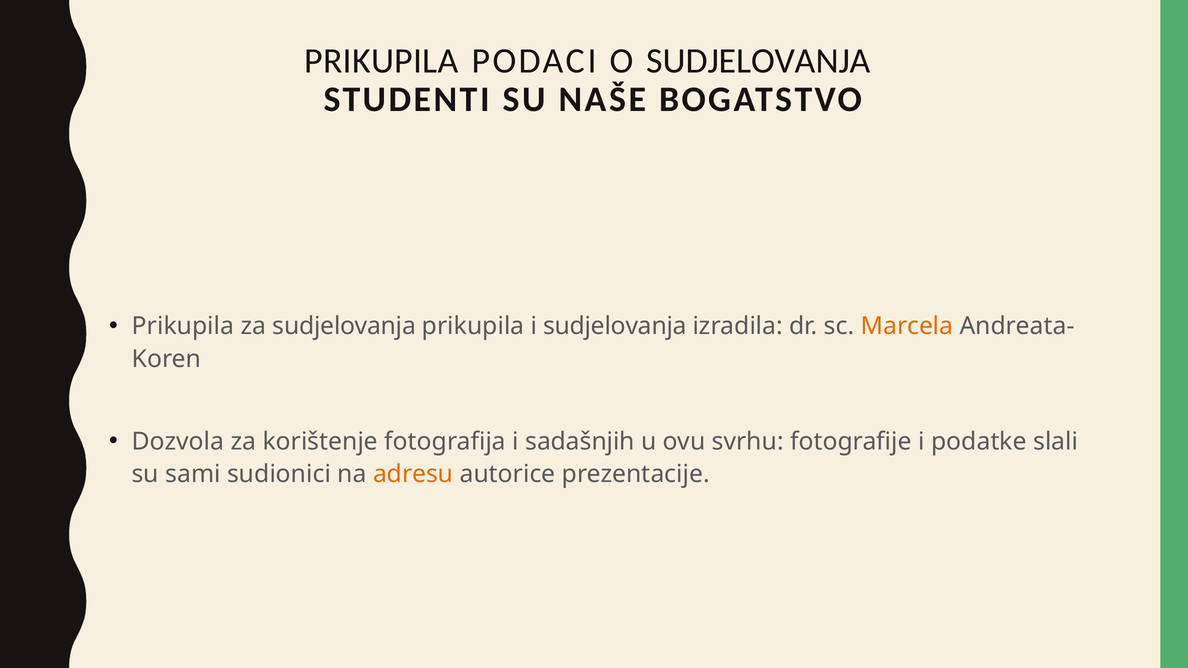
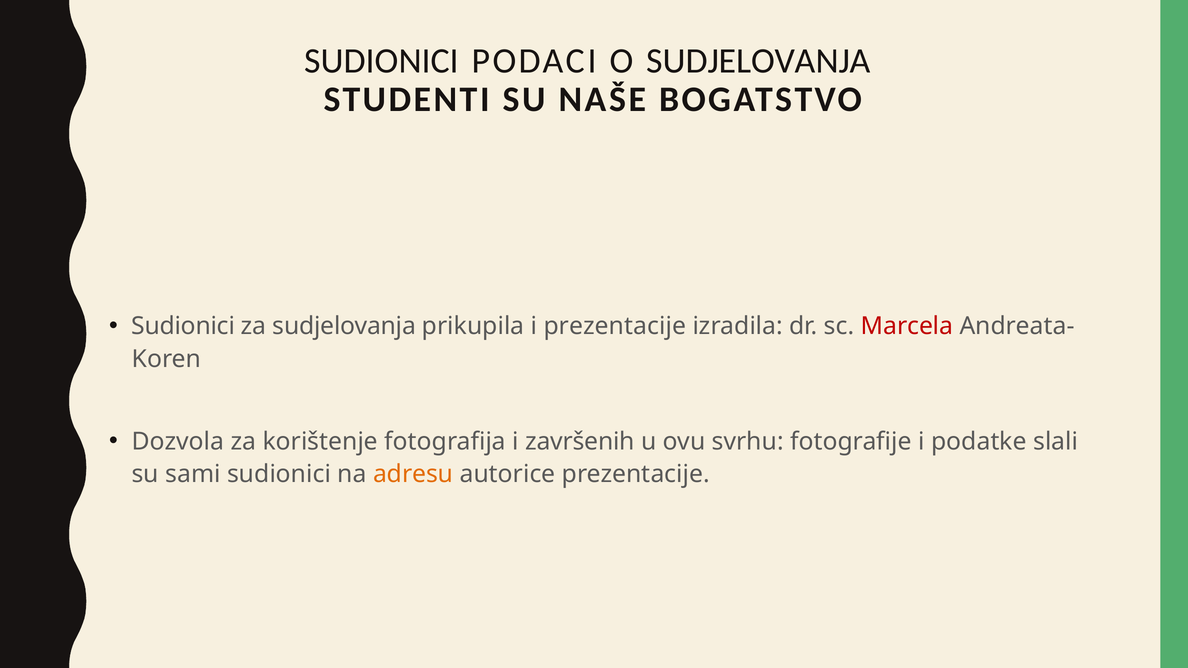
PRIKUPILA: PRIKUPILA -> SUDIONICI (382, 61)
Prikupila: Prikupila -> Sudionici (183, 326)
i sudjelovanja: sudjelovanja -> prezentacije (615, 326)
Marcela colour: orange -> red (907, 326)
sadašnjih: sadašnjih -> završenih (580, 442)
